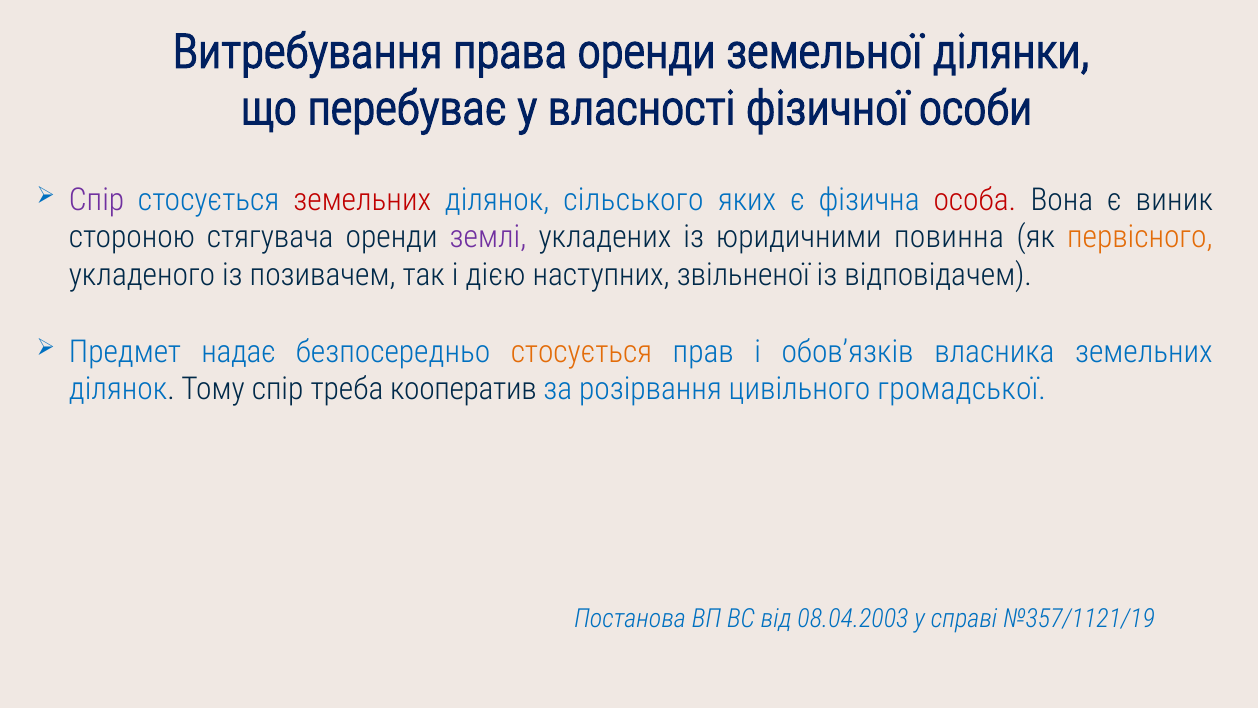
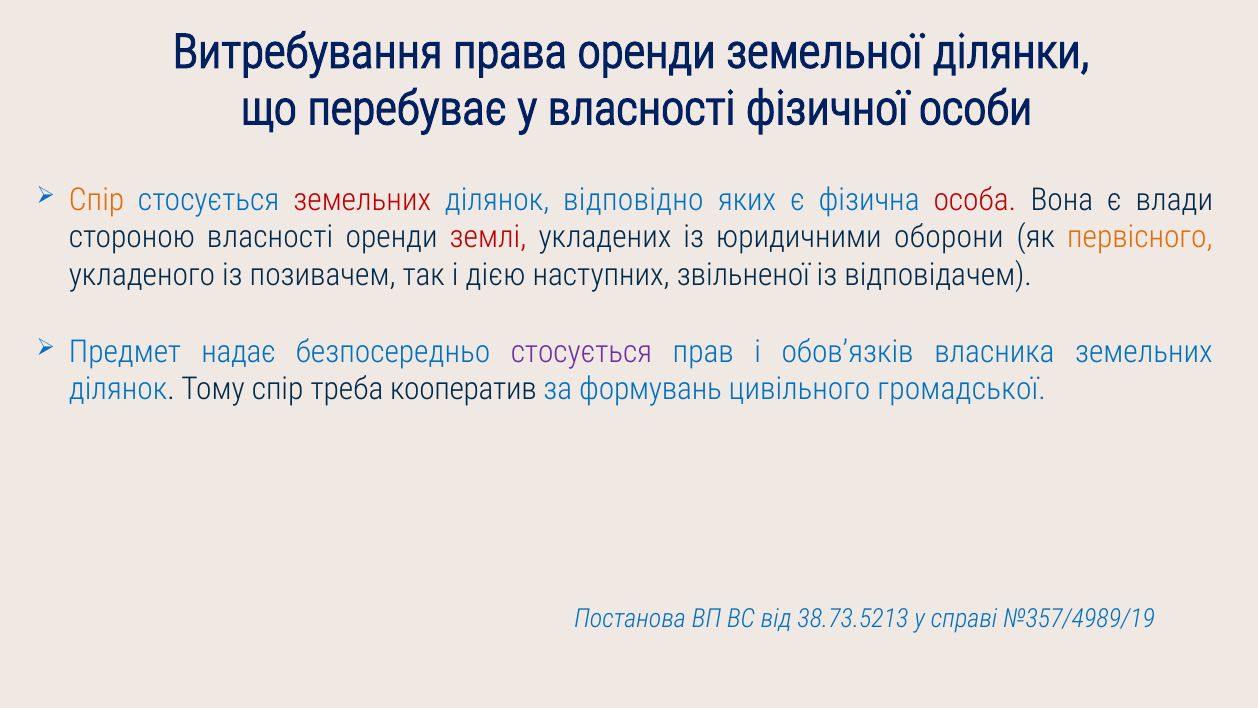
Спір colour: purple -> orange (97, 200)
сільського: сільського -> відповідно (633, 200)
виник: виник -> влади (1174, 200)
стороною стягувача: стягувача -> власності (270, 237)
землі colour: purple -> red (488, 237)
повинна: повинна -> оборони (949, 237)
стосується colour: orange -> purple (582, 352)
розірвання: розірвання -> формувань (651, 389)
08.04.2003: 08.04.2003 -> 38.73.5213 (853, 619)
№357/1121/19: №357/1121/19 -> №357/4989/19 (1079, 619)
